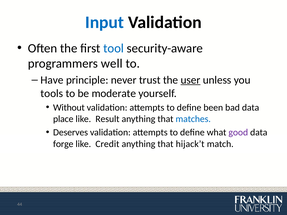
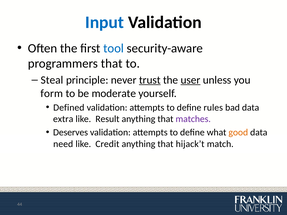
programmers well: well -> that (112, 64)
Have: Have -> Steal (52, 80)
trust underline: none -> present (150, 80)
tools: tools -> form (52, 93)
Without: Without -> Defined (69, 108)
been: been -> rules (213, 108)
place: place -> extra (63, 119)
matches colour: blue -> purple (193, 119)
good colour: purple -> orange (238, 133)
forge: forge -> need (63, 144)
